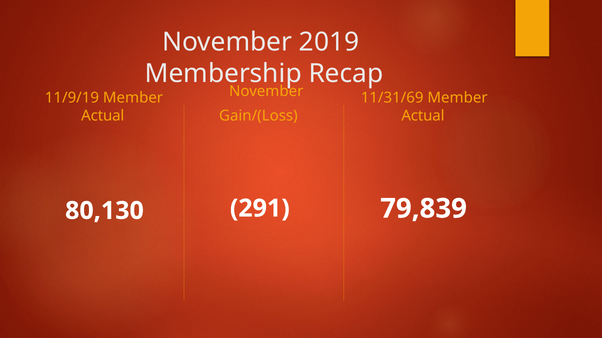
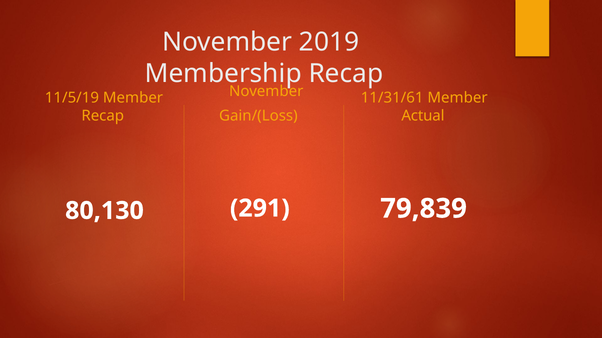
11/9/19: 11/9/19 -> 11/5/19 (72, 98)
11/31/69: 11/31/69 -> 11/31/61 (392, 98)
Actual: Actual -> Recap (103, 116)
